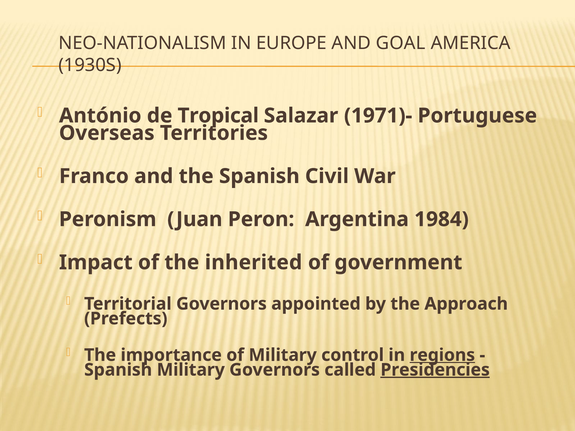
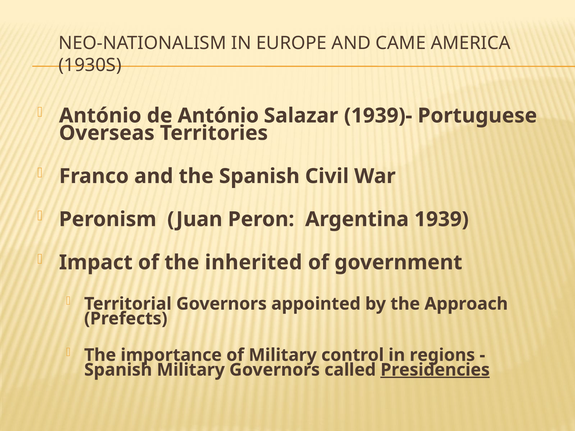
GOAL: GOAL -> CAME (401, 43)
de Tropical: Tropical -> António (218, 116)
1971)-: 1971)- -> 1939)- (378, 116)
1984: 1984 -> 1939 (442, 219)
regions underline: present -> none (442, 355)
